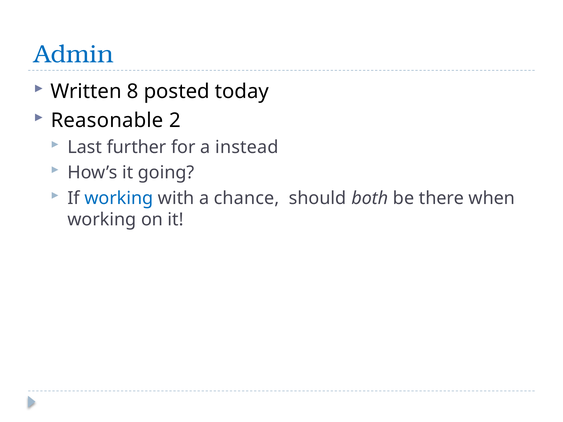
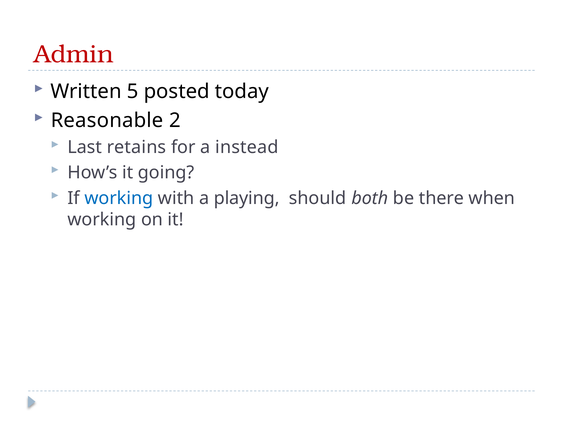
Admin colour: blue -> red (74, 54)
8: 8 -> 5 (133, 91)
further: further -> retains (136, 147)
chance: chance -> playing (247, 198)
